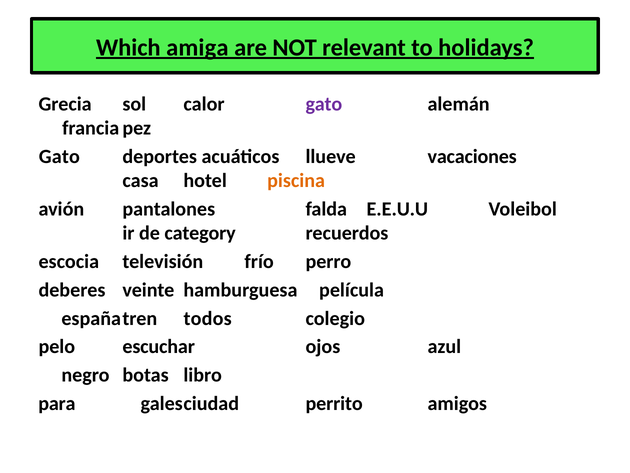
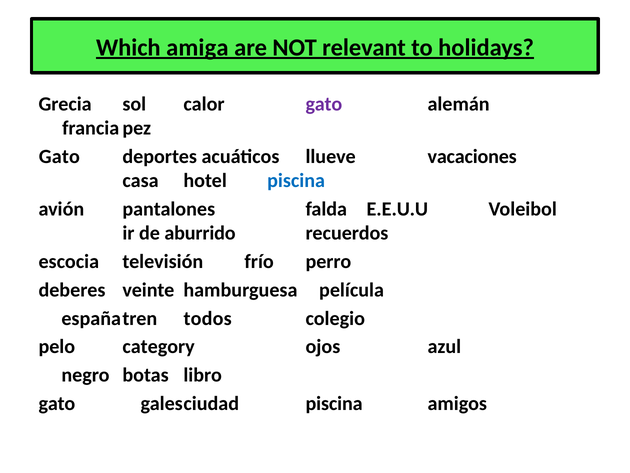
piscina colour: orange -> blue (296, 181)
category: category -> aburrido (200, 233)
escuchar: escuchar -> category (159, 346)
para: para -> gato (57, 403)
perrito: perrito -> piscina (334, 403)
